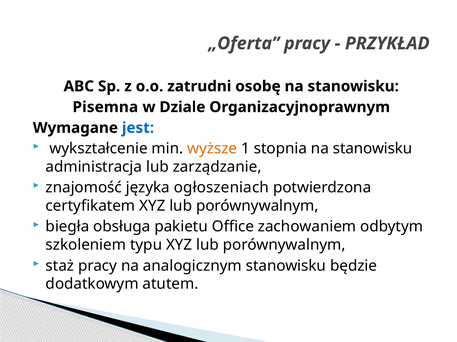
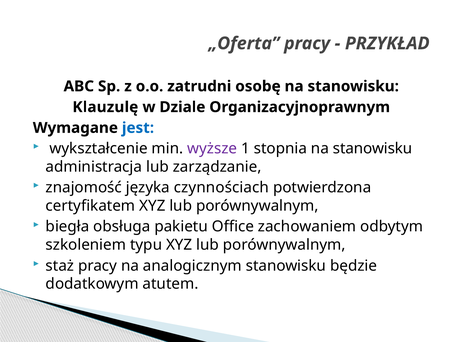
Pisemna: Pisemna -> Klauzulę (105, 107)
wyższe colour: orange -> purple (212, 149)
ogłoszeniach: ogłoszeniach -> czynnościach (221, 188)
